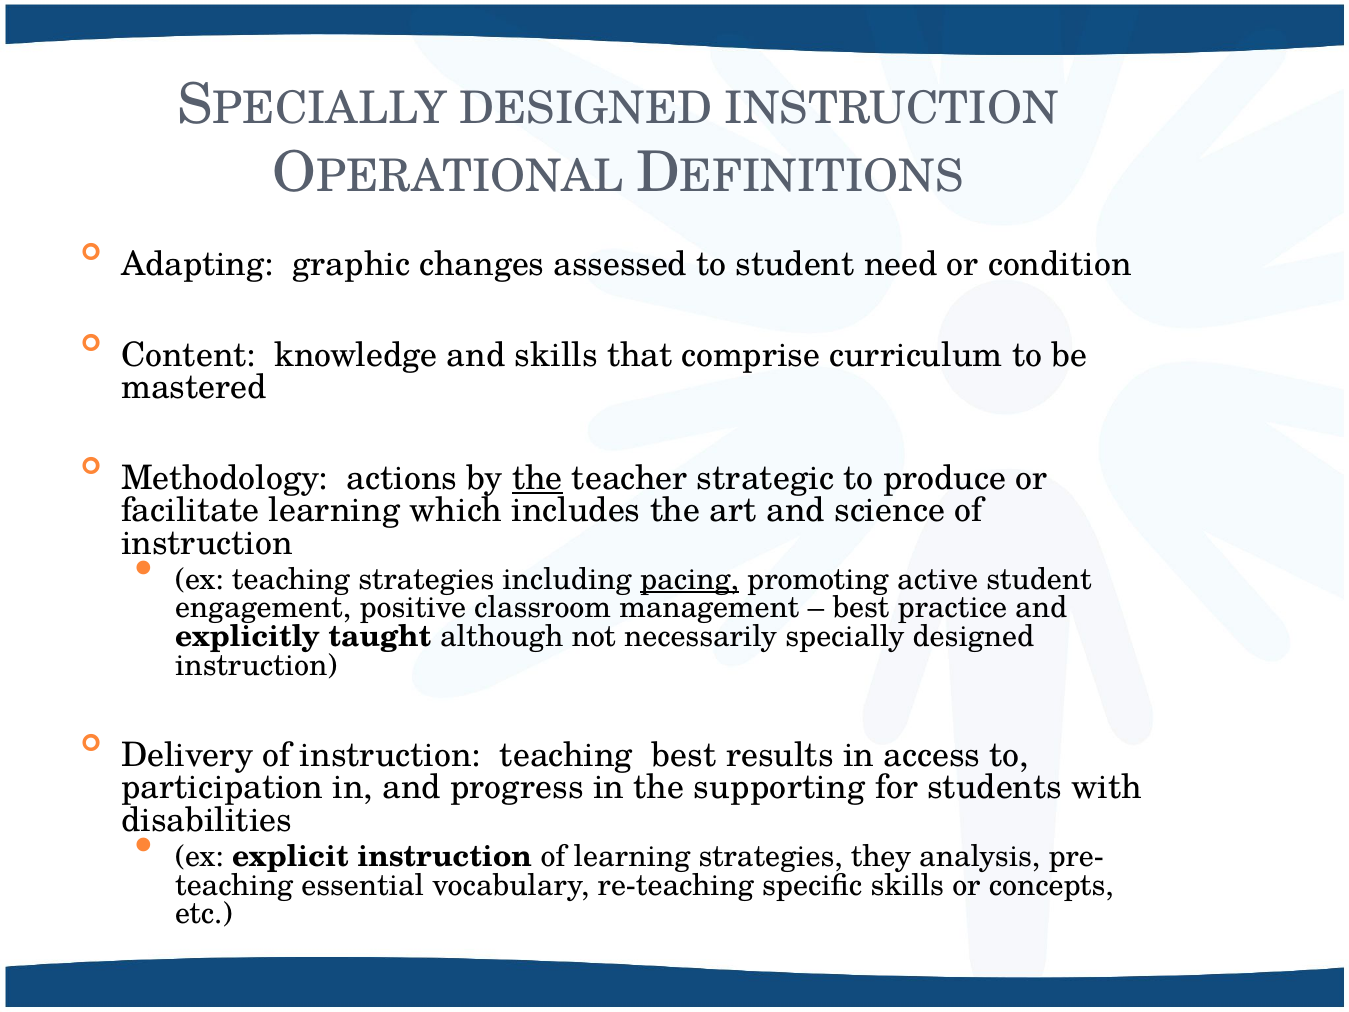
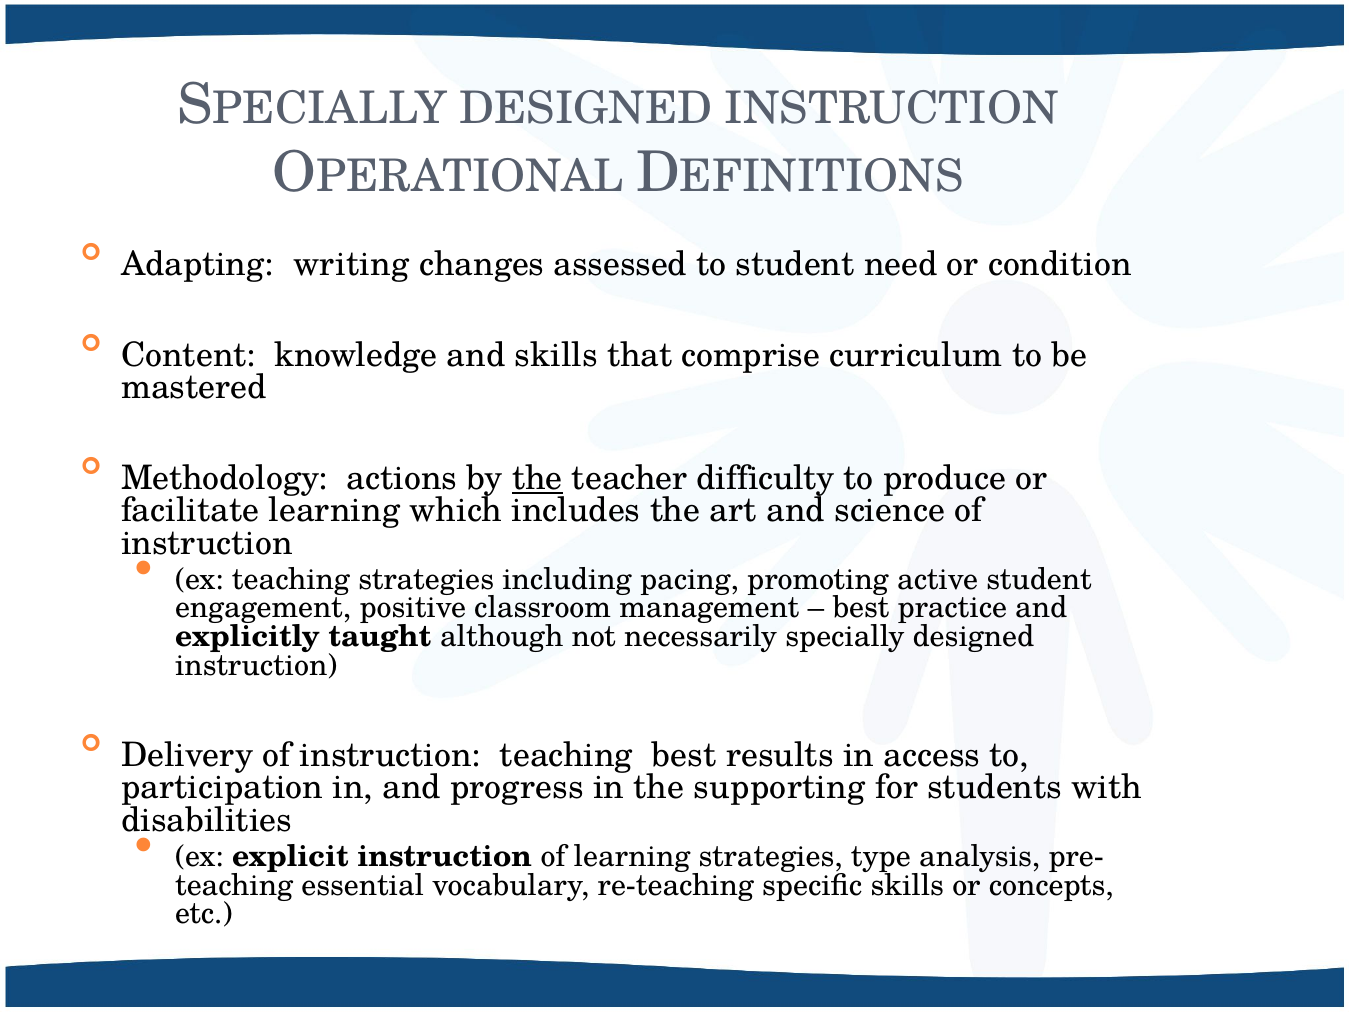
graphic: graphic -> writing (351, 264)
strategic: strategic -> difficulty (766, 478)
pacing underline: present -> none (690, 579)
they: they -> type (881, 856)
